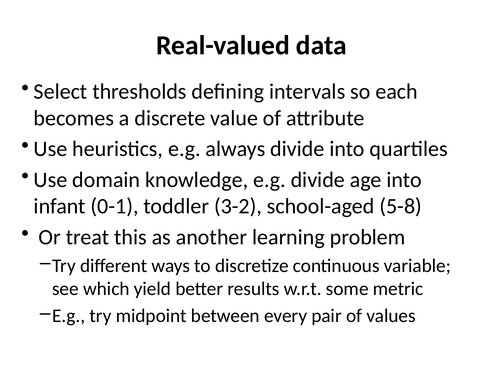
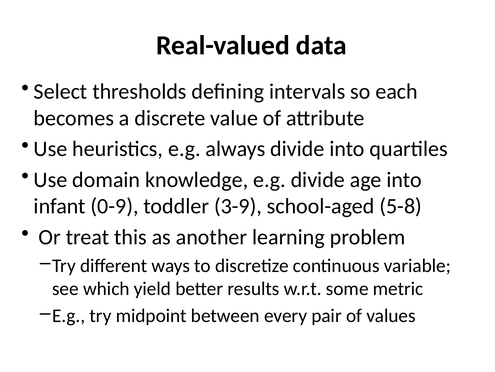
0-1: 0-1 -> 0-9 (115, 206)
3-2: 3-2 -> 3-9 (238, 206)
